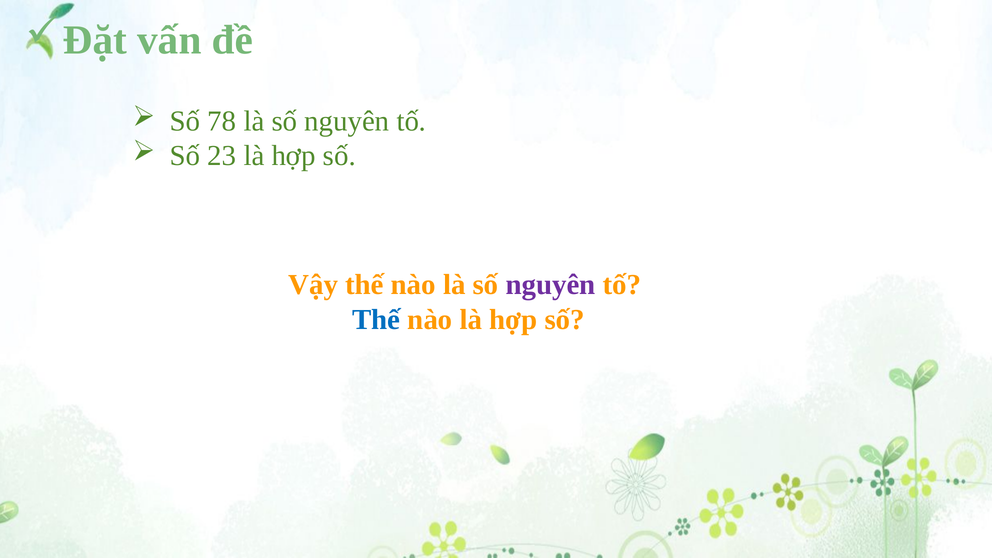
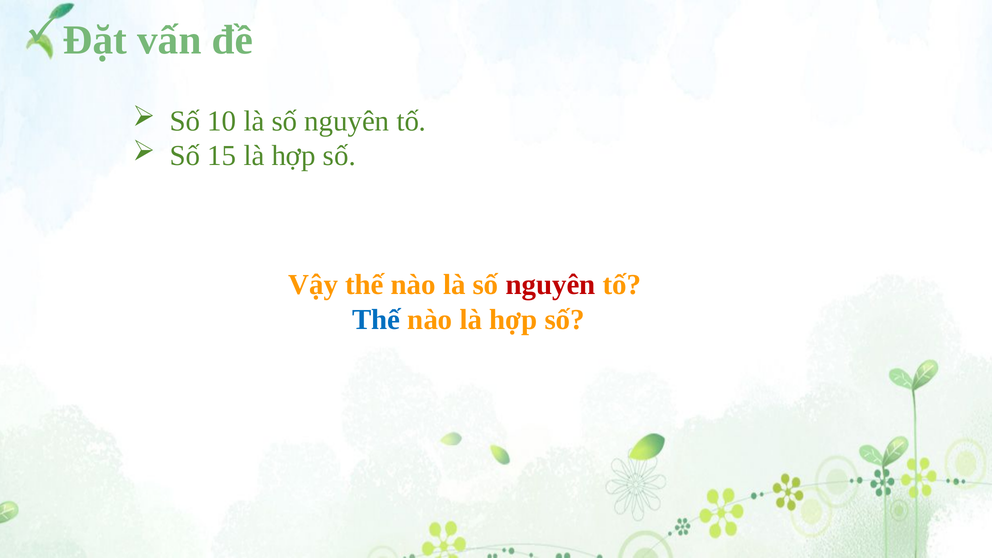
78: 78 -> 10 (222, 121)
23: 23 -> 15 (222, 156)
nguyên colour: purple -> red (551, 285)
